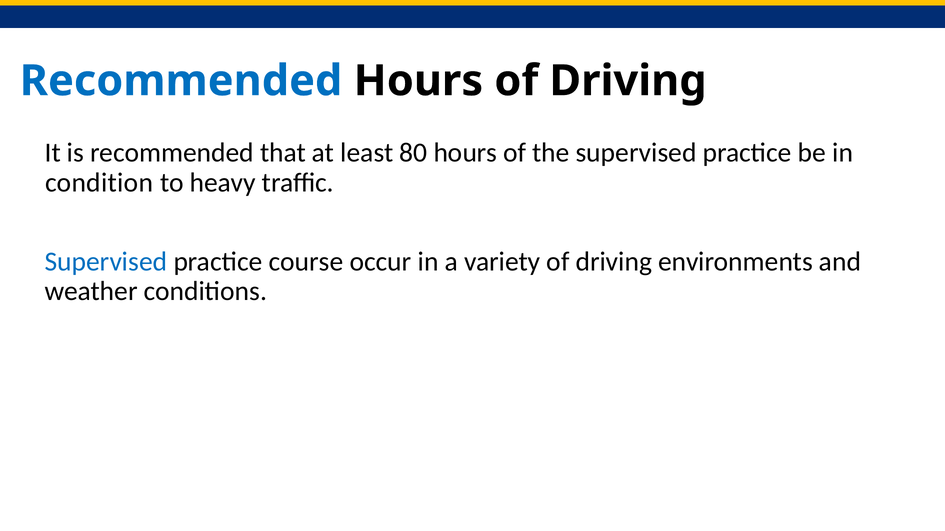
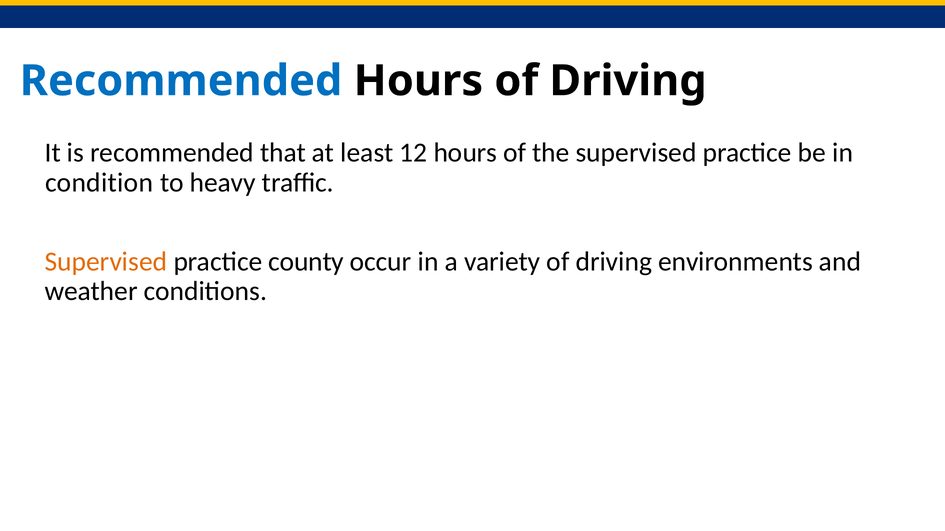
80: 80 -> 12 (413, 153)
Supervised colour: blue -> orange (106, 262)
course: course -> county (306, 262)
